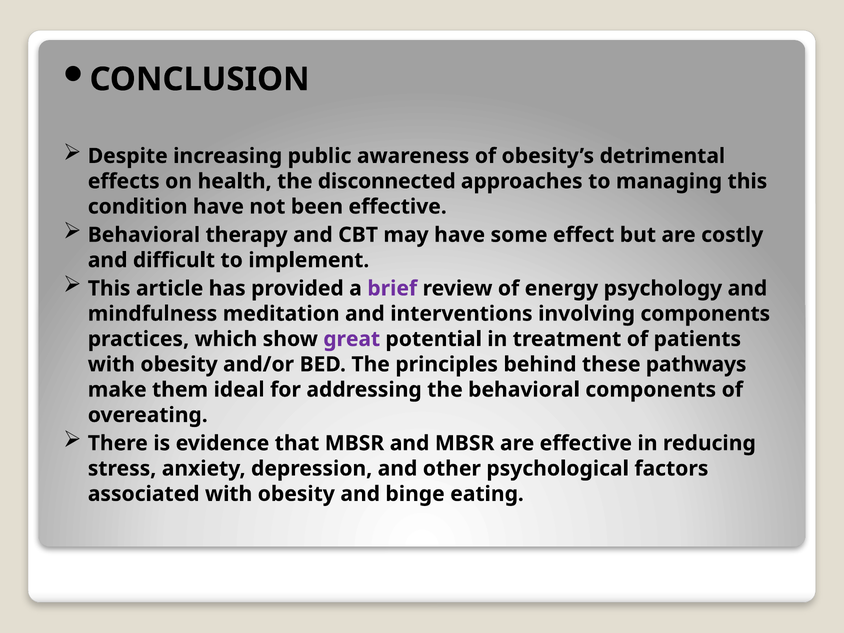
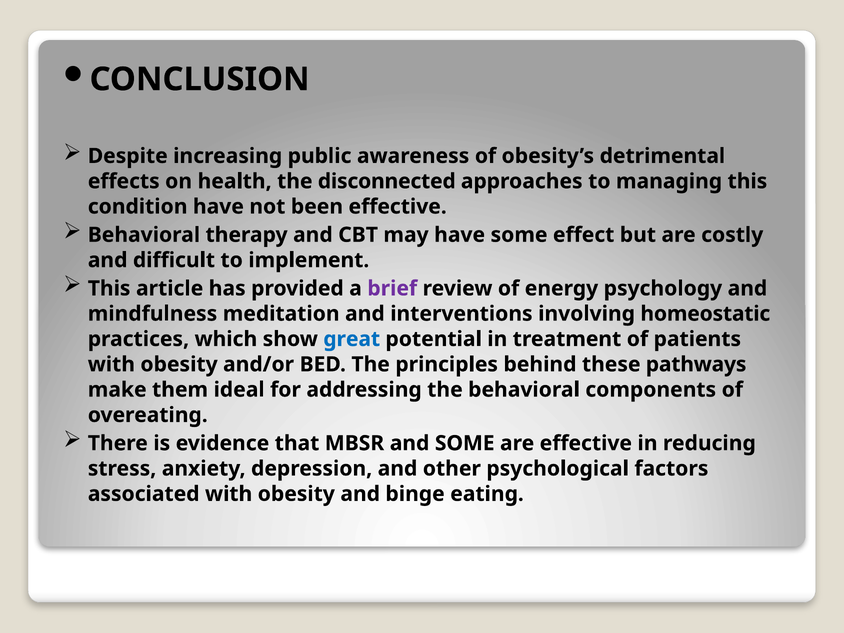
involving components: components -> homeostatic (705, 314)
great colour: purple -> blue (352, 339)
and MBSR: MBSR -> SOME (465, 443)
